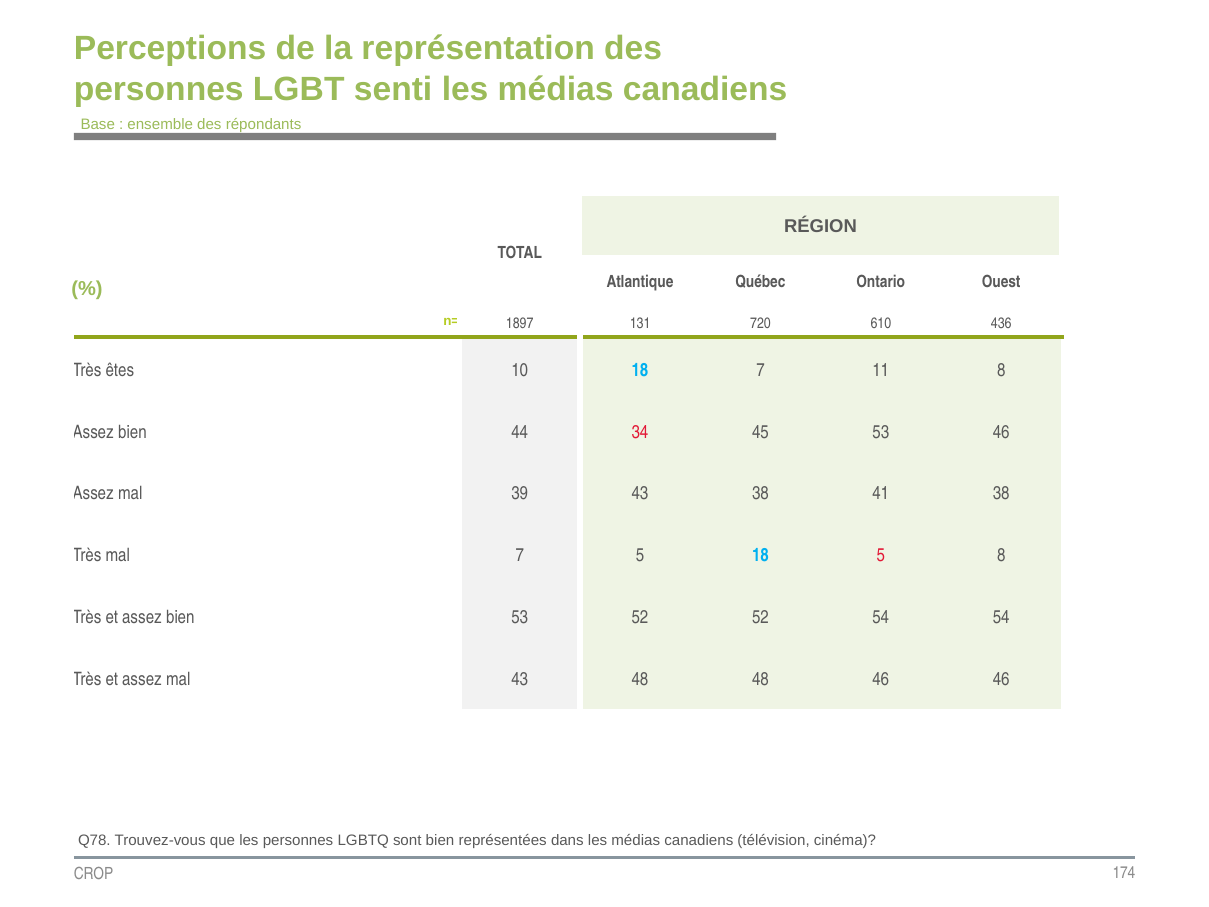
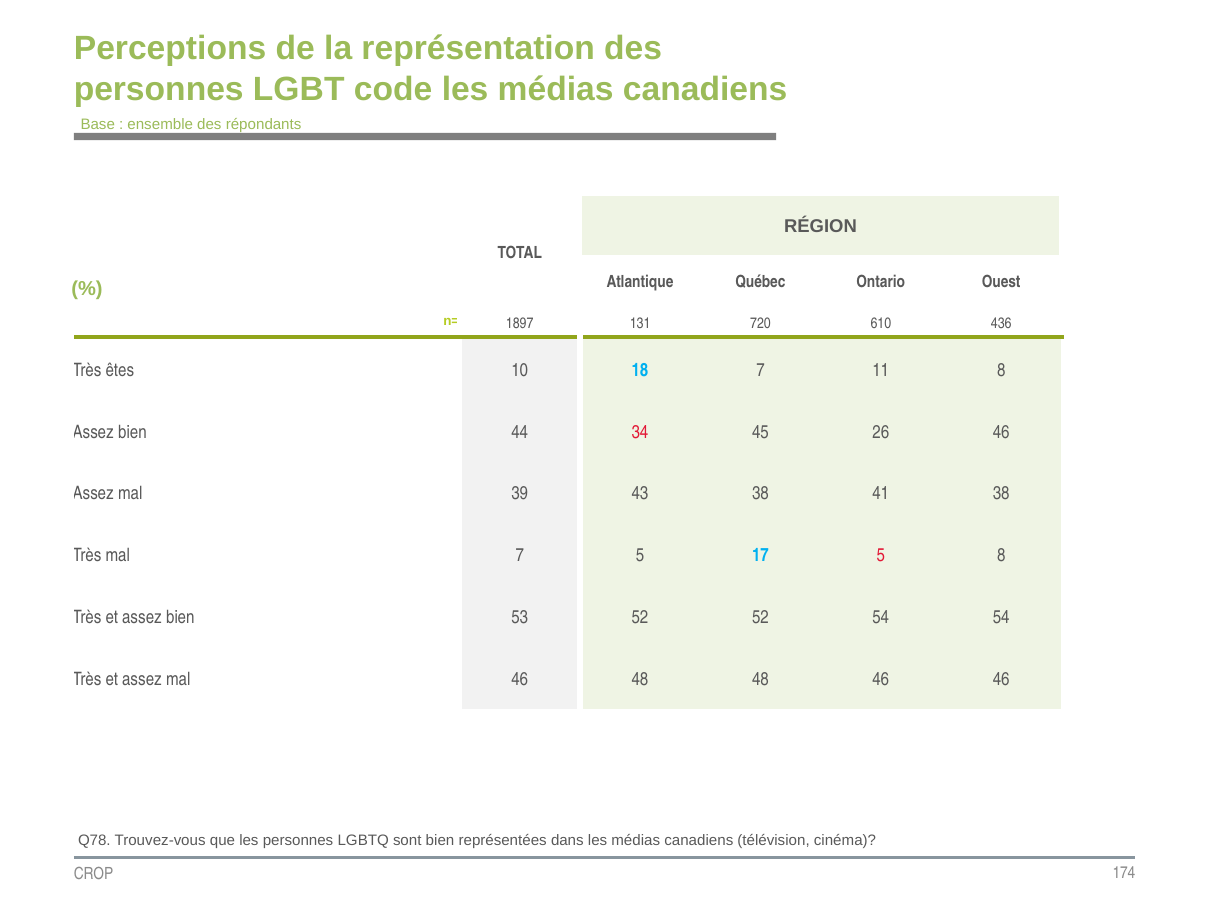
senti: senti -> code (393, 89)
45 53: 53 -> 26 (881, 432)
5 18: 18 -> 17 (760, 556)
mal 43: 43 -> 46 (520, 679)
